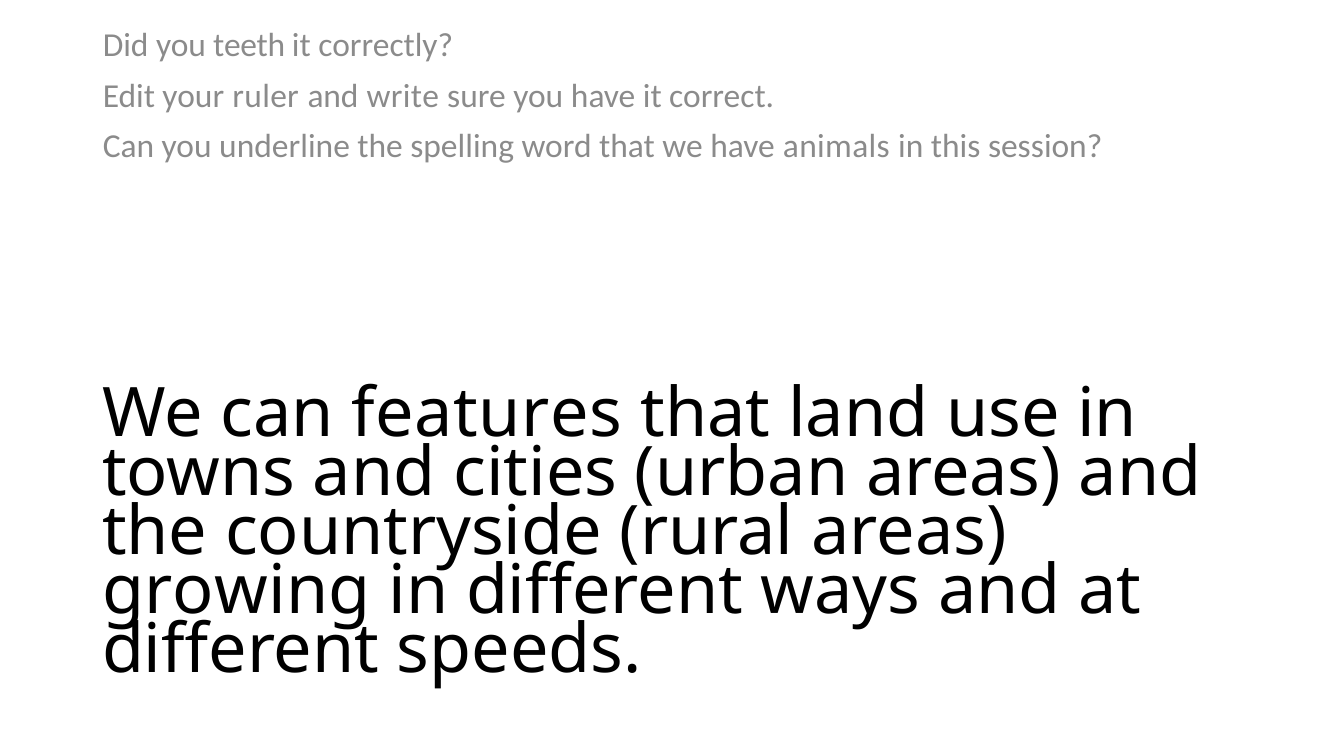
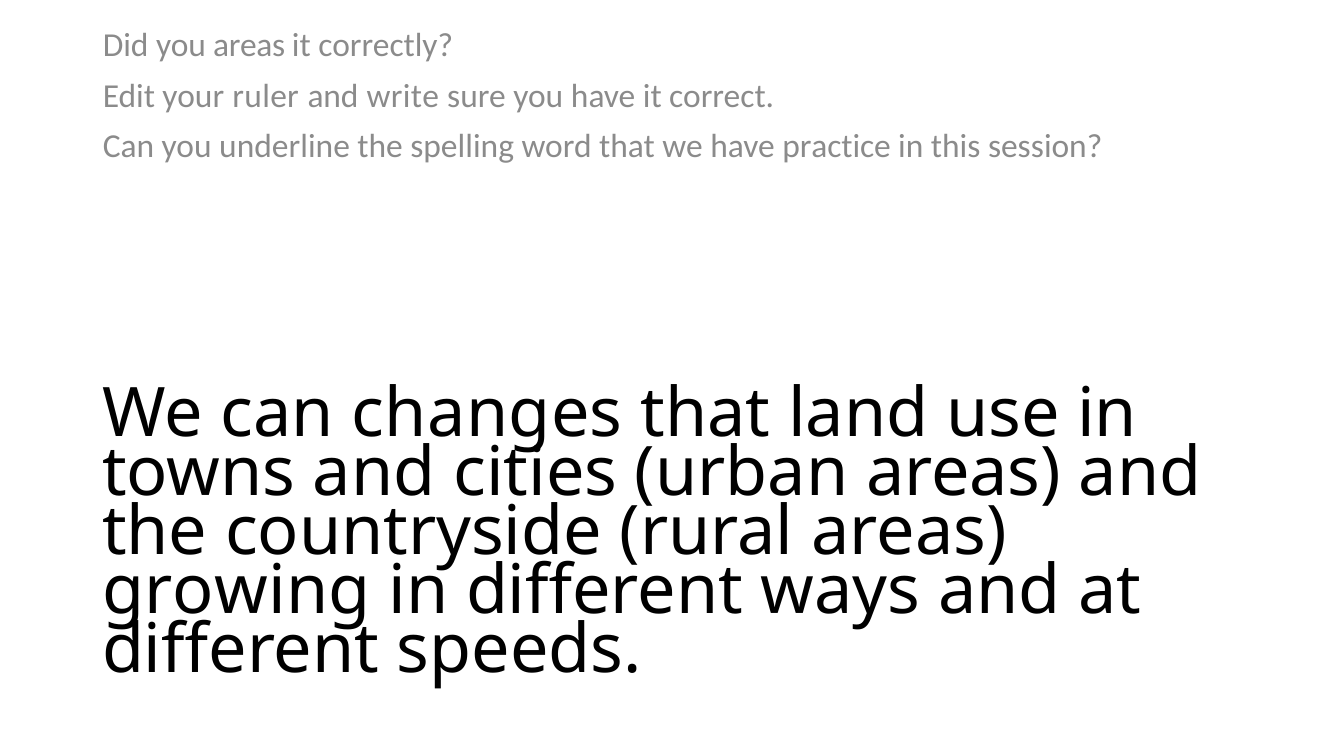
you teeth: teeth -> areas (249, 46)
animals: animals -> practice (837, 146)
features: features -> changes (487, 414)
